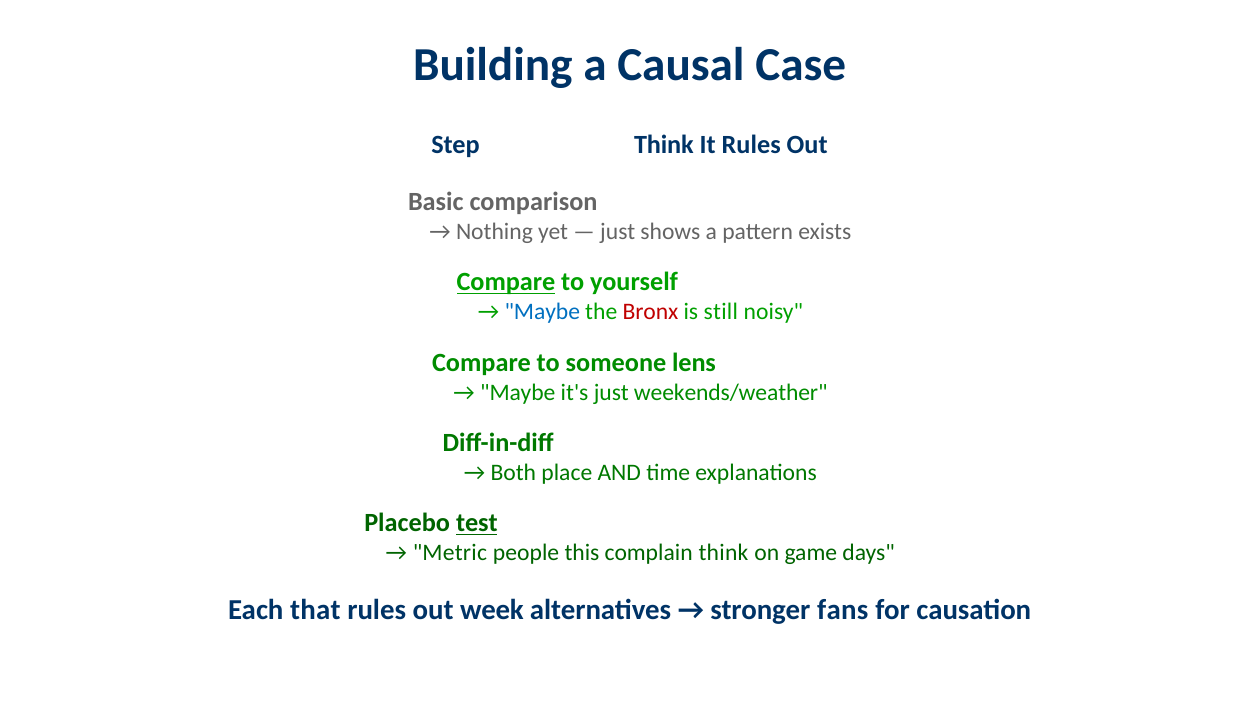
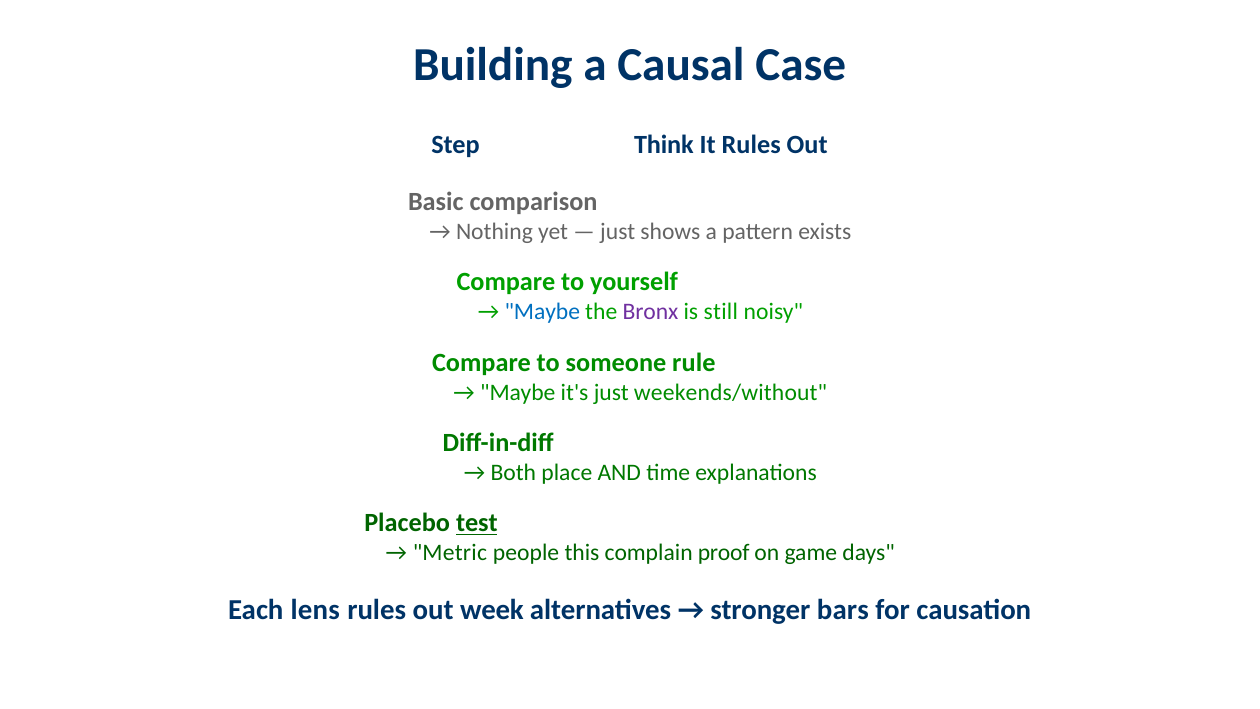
Compare underline: present -> none (506, 282)
Bronx colour: red -> purple (650, 312)
lens: lens -> rule (694, 362)
weekends/weather: weekends/weather -> weekends/without (731, 392)
complain think: think -> proof (724, 553)
that: that -> lens (315, 610)
fans: fans -> bars (843, 610)
